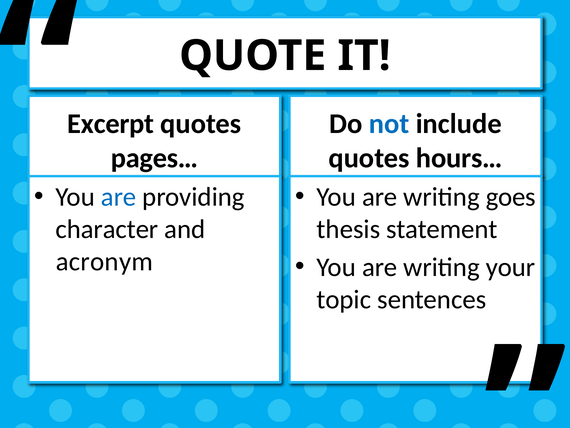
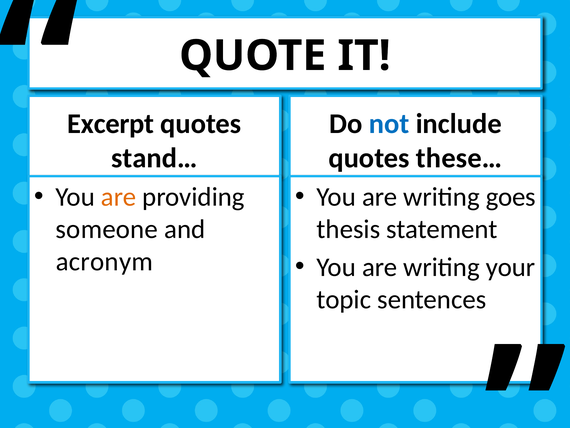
pages…: pages… -> stand… (154, 158)
hours…: hours… -> these… (459, 158)
are colour: blue -> orange (119, 197)
character: character -> someone (107, 229)
